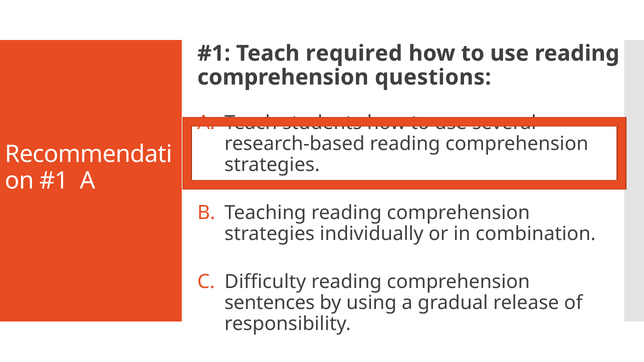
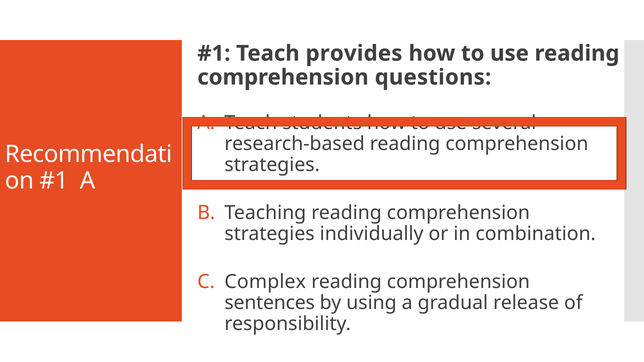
required: required -> provides (354, 53)
Difficulty: Difficulty -> Complex (265, 282)
